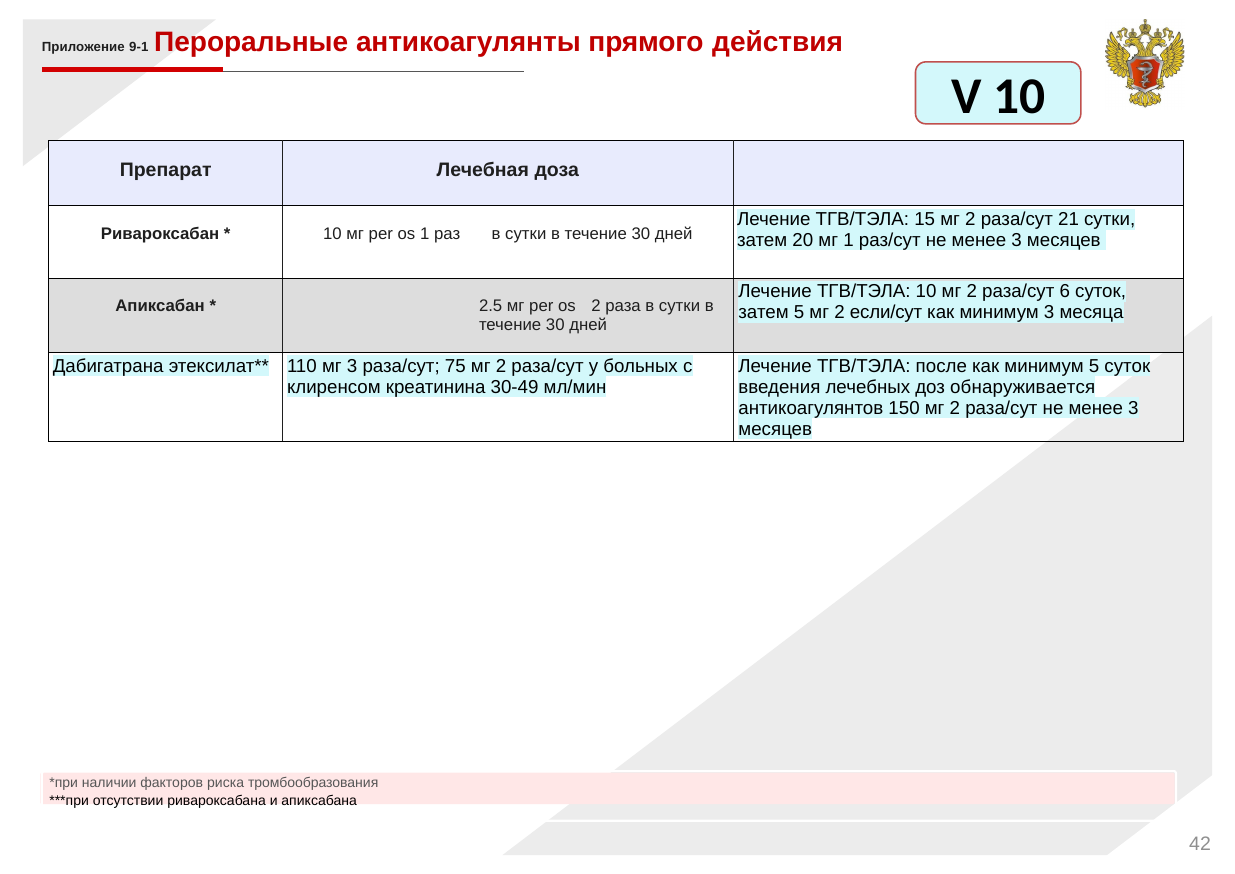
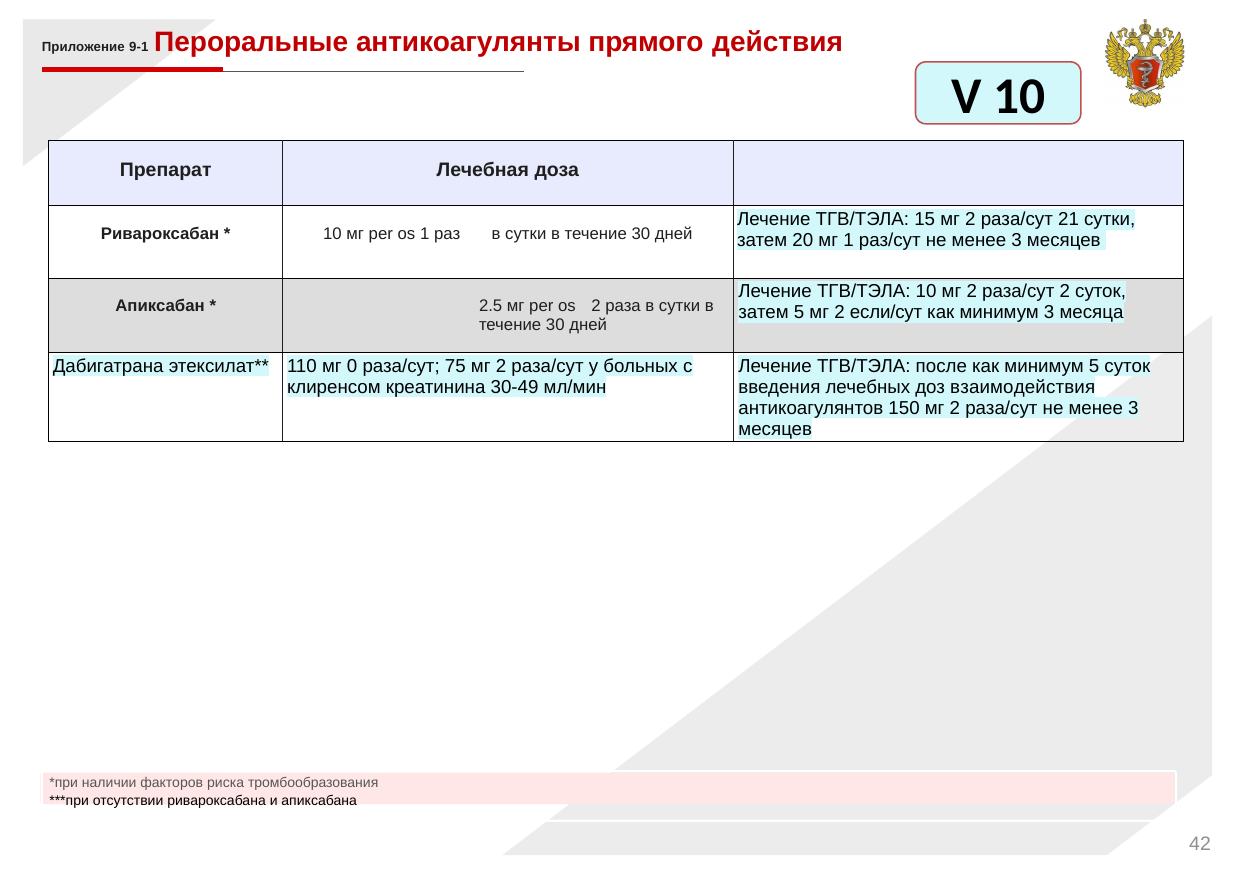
раза/сут 6: 6 -> 2 (1065, 292)
мг 3: 3 -> 0 (352, 366)
обнаруживается: обнаруживается -> взаимодействия (1023, 387)
